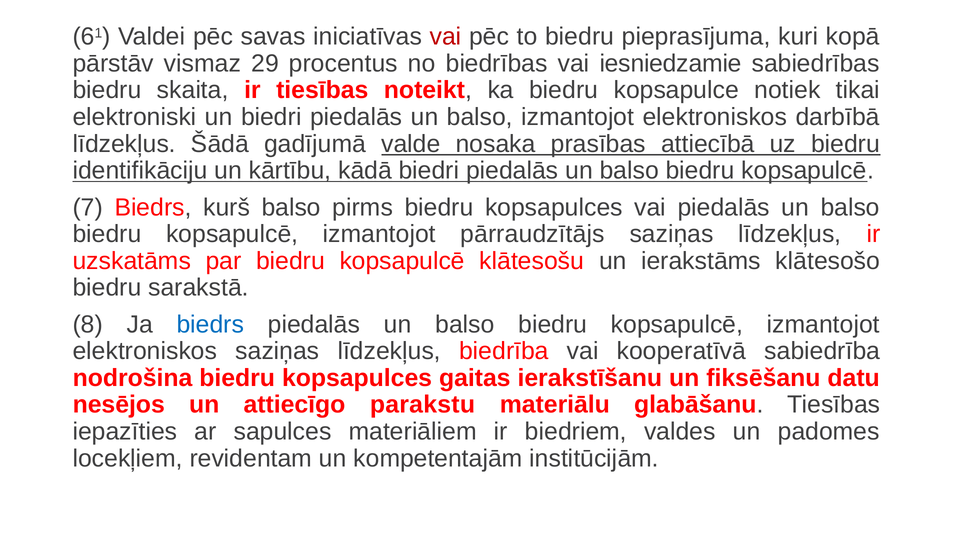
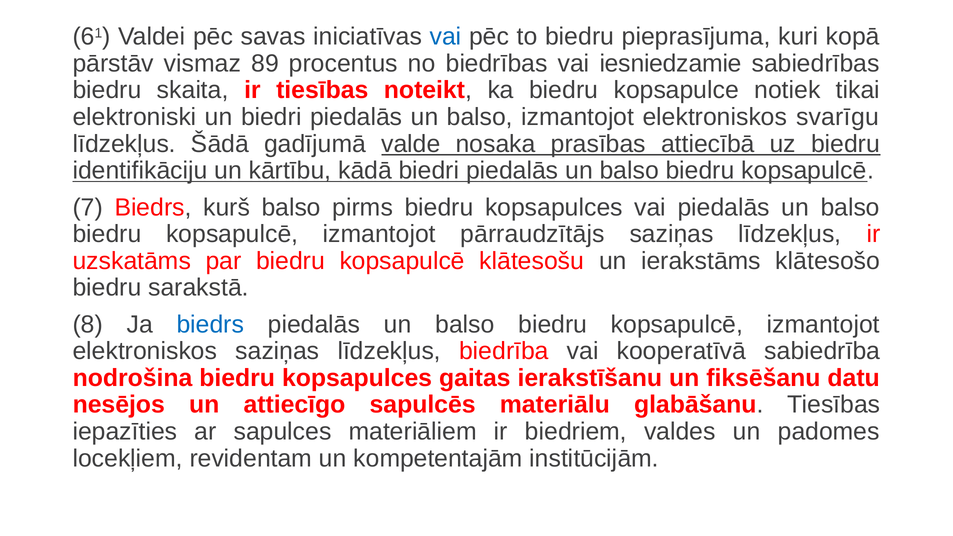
vai colour: red -> blue (446, 37)
29: 29 -> 89 (265, 63)
darbībā: darbībā -> svarīgu (837, 117)
parakstu: parakstu -> sapulcēs (423, 405)
